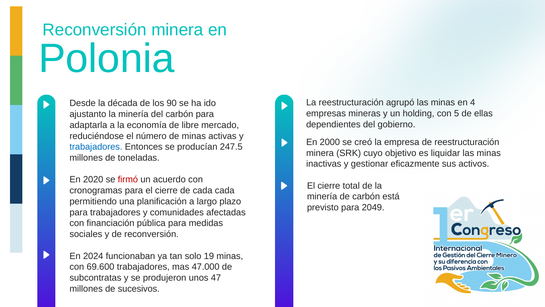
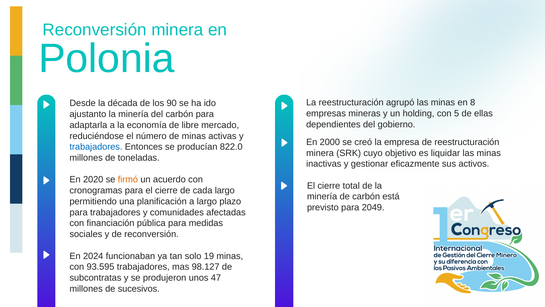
4: 4 -> 8 (473, 102)
247.5: 247.5 -> 822.0 (231, 147)
firmó colour: red -> orange (128, 179)
cada cada: cada -> largo (225, 190)
69.600: 69.600 -> 93.595 (100, 267)
47.000: 47.000 -> 98.127 (206, 267)
